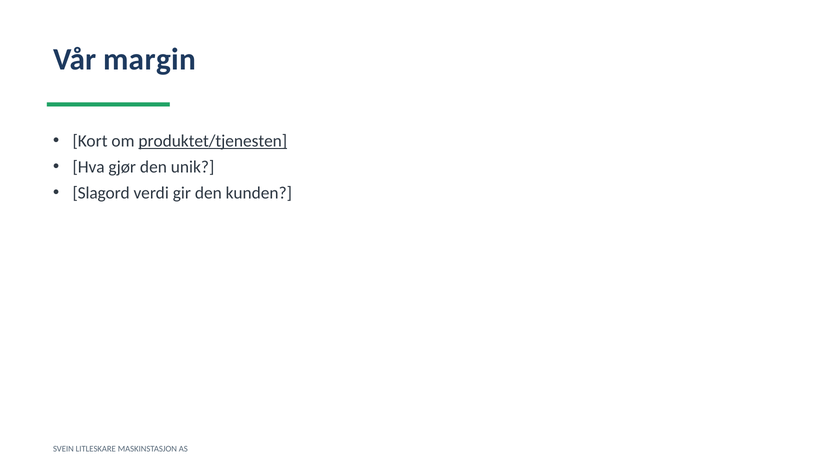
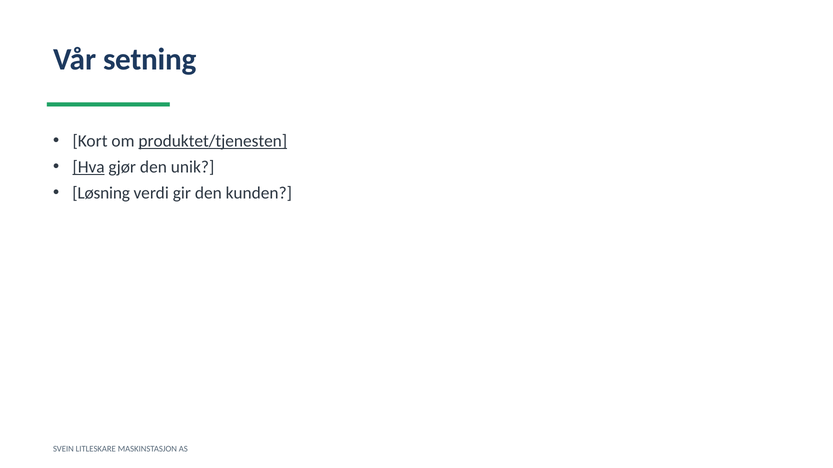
margin: margin -> setning (150, 59)
Hva underline: none -> present (89, 167)
Slagord: Slagord -> Løsning (101, 193)
